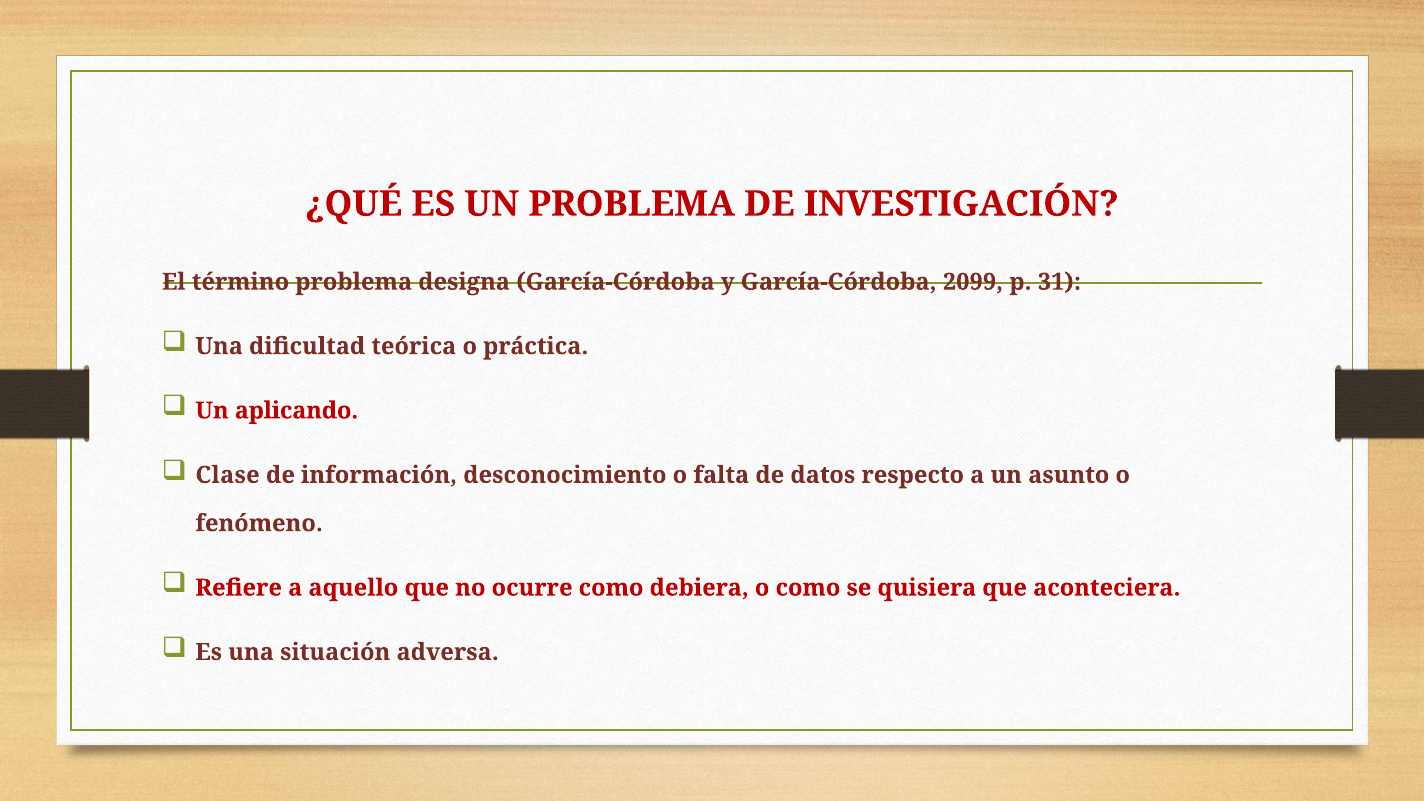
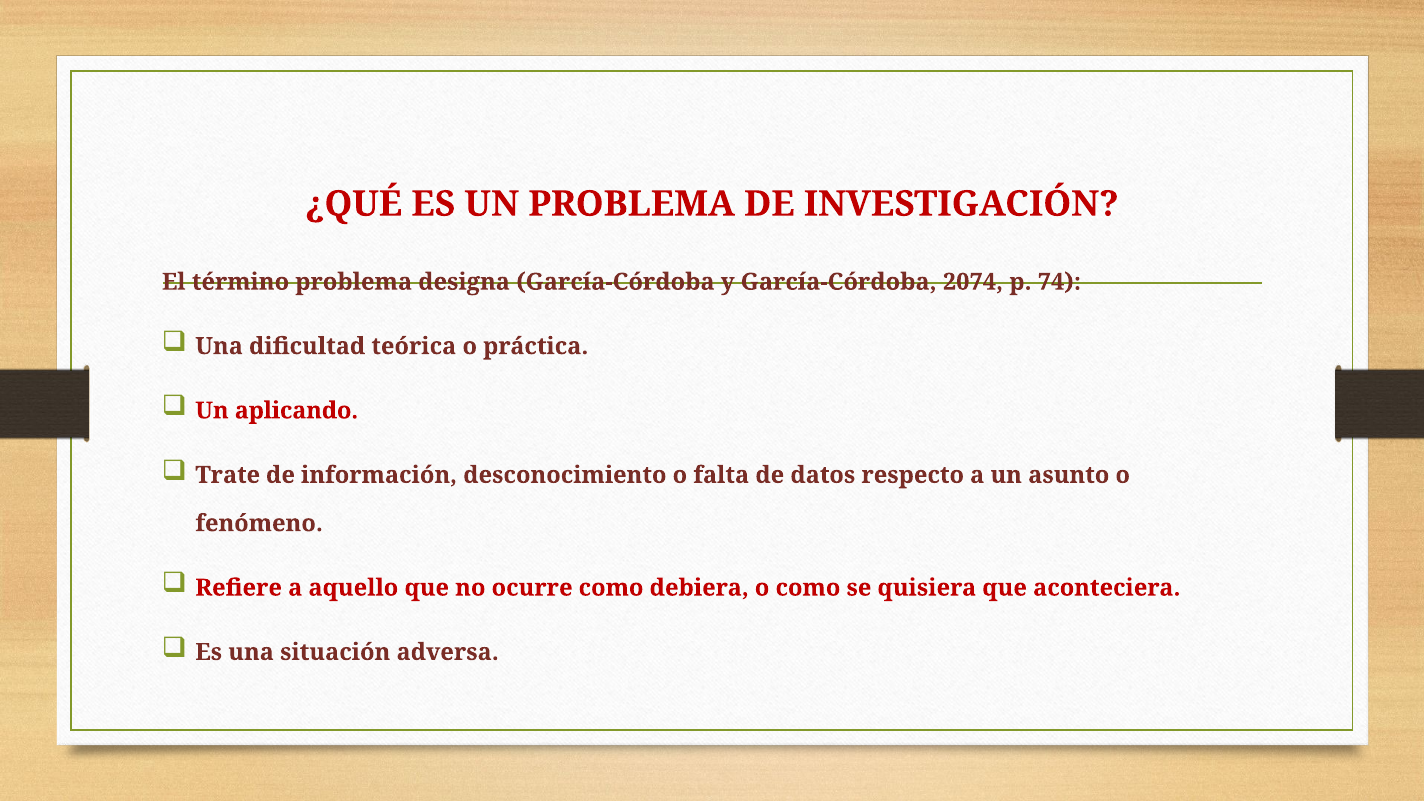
2099: 2099 -> 2074 (973, 282)
31: 31 -> 74 (1059, 282)
Clase: Clase -> Trate (228, 475)
